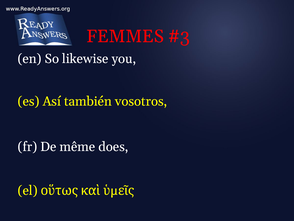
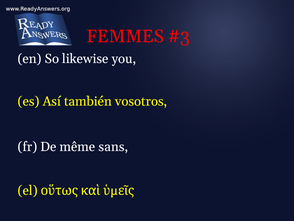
does: does -> sans (113, 146)
